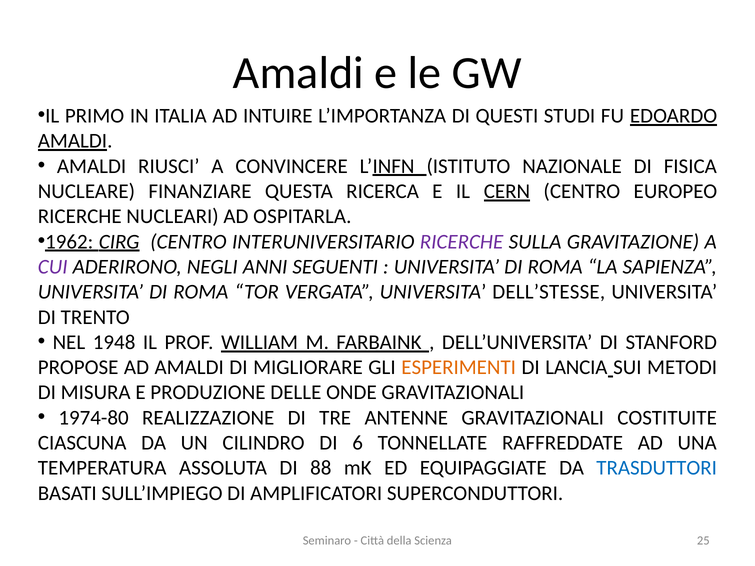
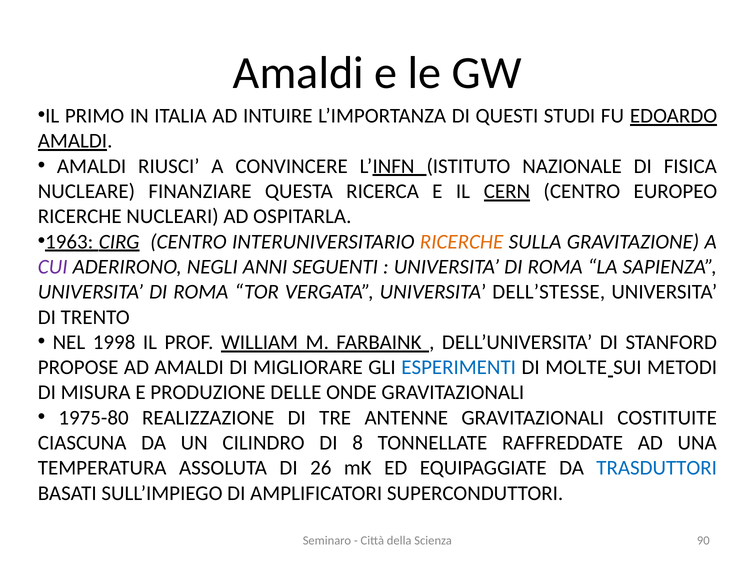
1962: 1962 -> 1963 (69, 242)
RICERCHE colour: purple -> orange (462, 242)
1948: 1948 -> 1998 (114, 342)
ESPERIMENTI colour: orange -> blue (459, 368)
LANCIA: LANCIA -> MOLTE (576, 368)
1974-80: 1974-80 -> 1975-80 (94, 418)
6: 6 -> 8 (358, 443)
88: 88 -> 26 (321, 468)
25: 25 -> 90 (703, 541)
